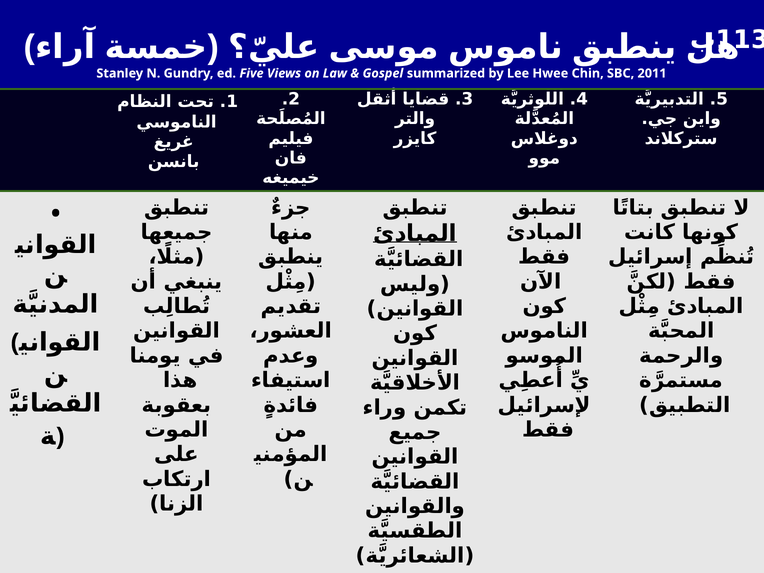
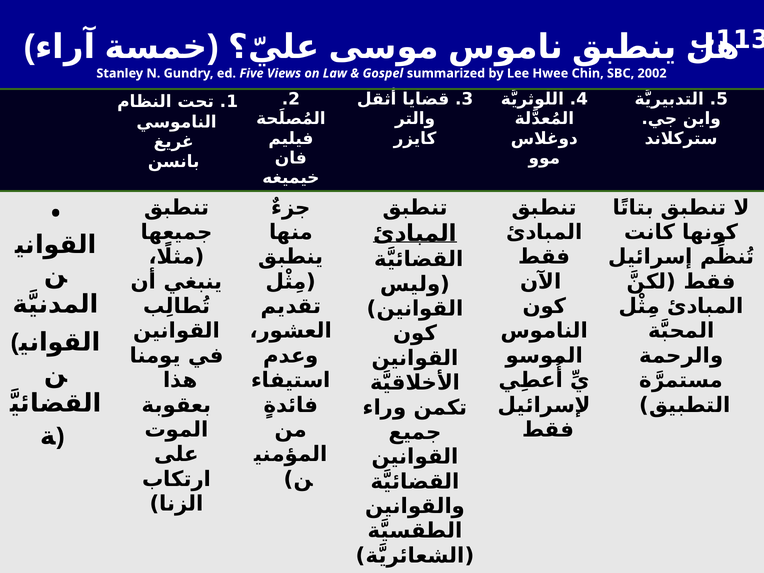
2011: 2011 -> 2002 (652, 73)
